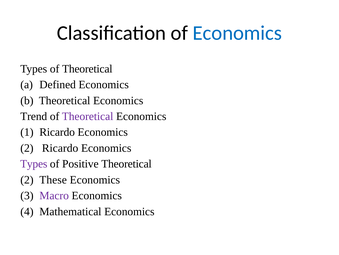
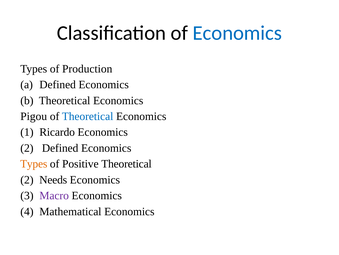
Types of Theoretical: Theoretical -> Production (87, 69)
Trend: Trend -> Pigou (34, 116)
Theoretical colour: purple -> blue (88, 116)
2 Ricardo: Ricardo -> Defined (60, 148)
Types colour: purple -> orange (34, 163)
These: These -> Needs (53, 179)
